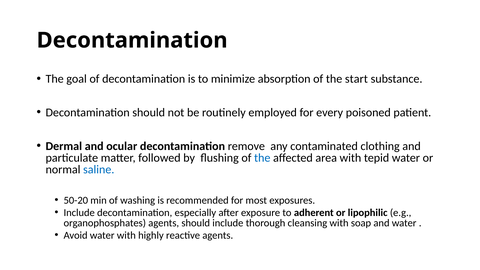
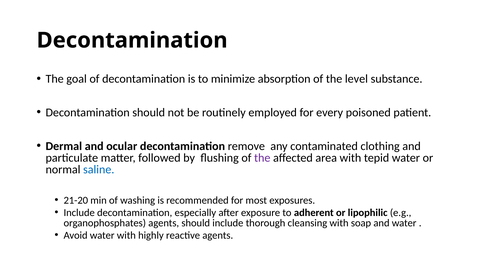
start: start -> level (356, 79)
the colour: blue -> purple (262, 158)
50-20: 50-20 -> 21-20 (76, 200)
